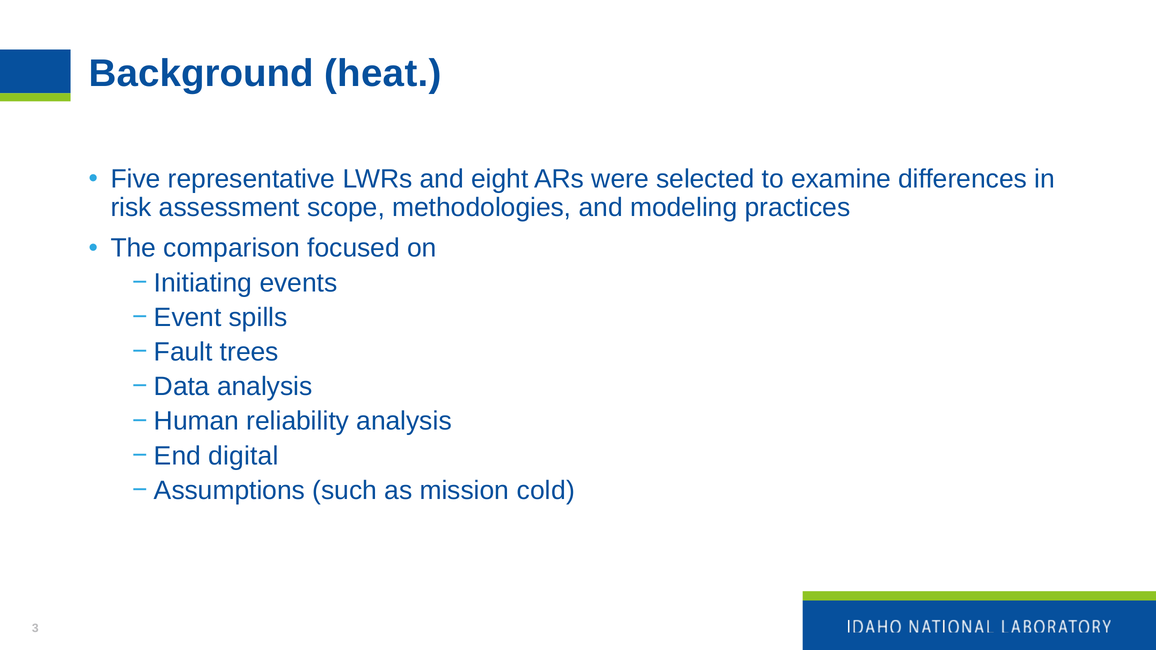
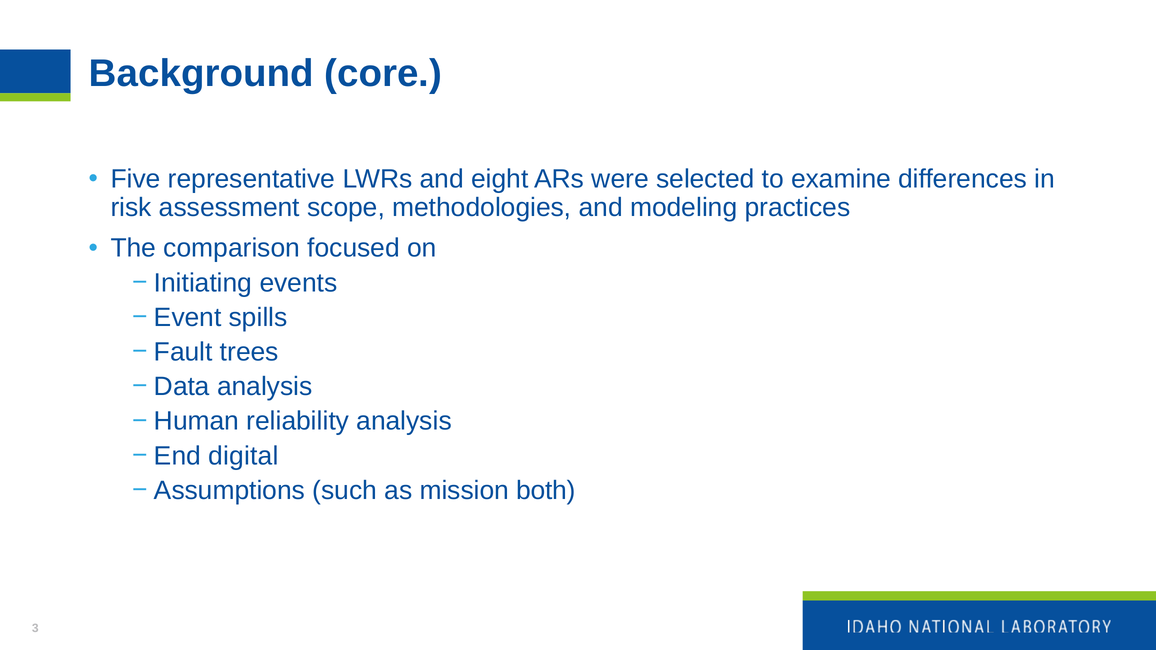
heat: heat -> core (383, 74)
cold: cold -> both (546, 491)
